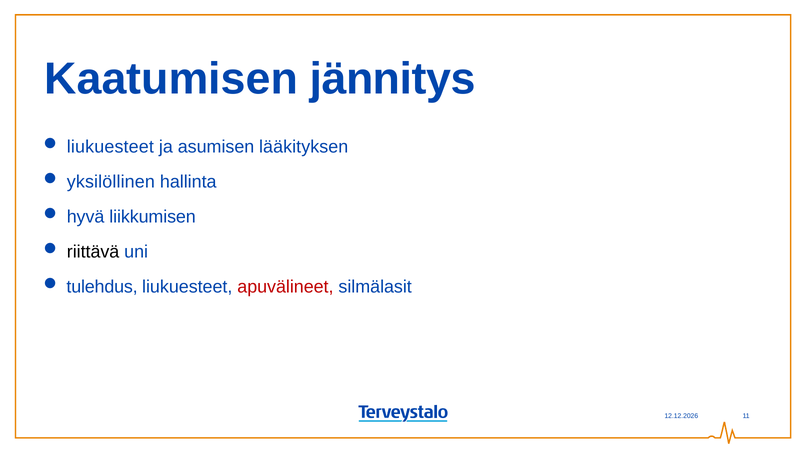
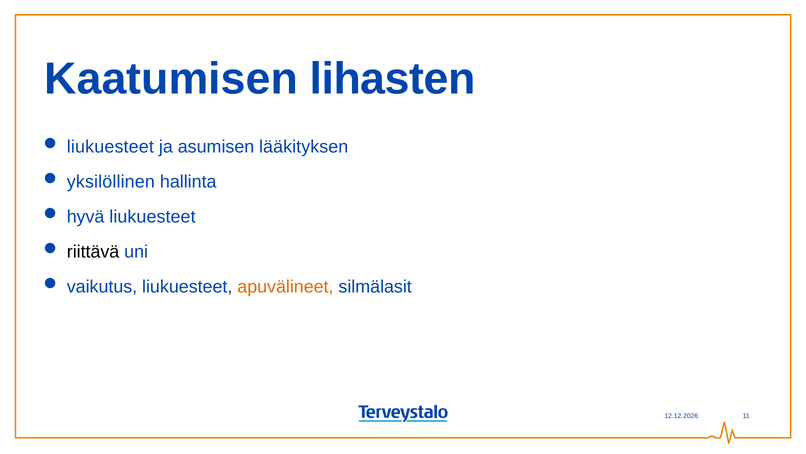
jännitys: jännitys -> lihasten (393, 79)
hyvä liikkumisen: liikkumisen -> liukuesteet (152, 216)
tulehdus: tulehdus -> vaikutus (102, 286)
apuvälineet colour: red -> orange (285, 286)
